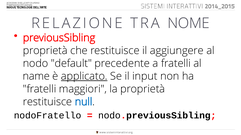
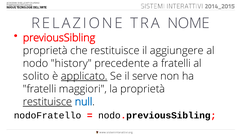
default: default -> history (71, 64)
name: name -> solito (36, 76)
input: input -> serve (145, 76)
restituisce underline: none -> present (47, 102)
